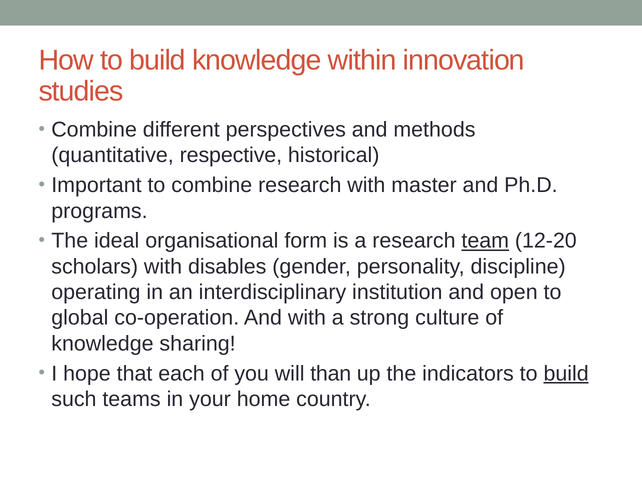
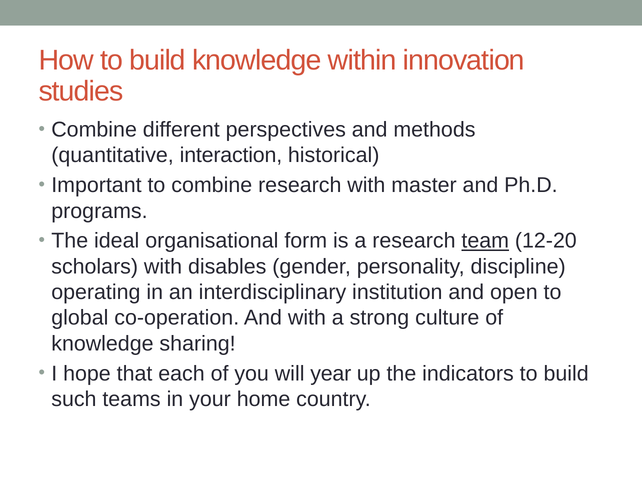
respective: respective -> interaction (231, 156)
than: than -> year (331, 374)
build underline: present -> none (566, 374)
